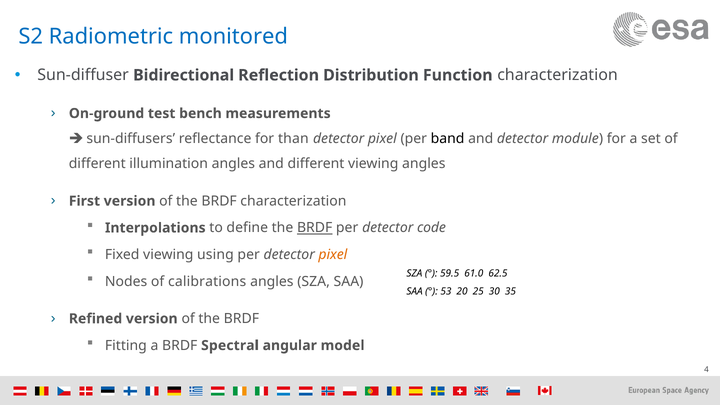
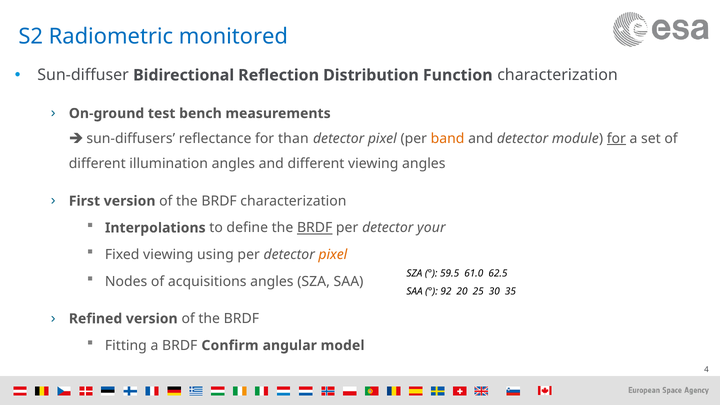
band colour: black -> orange (448, 139)
for underline: none -> present (616, 139)
code: code -> your (431, 228)
calibrations: calibrations -> acquisitions (207, 281)
53: 53 -> 92 (446, 292)
Spectral: Spectral -> Confirm (230, 345)
